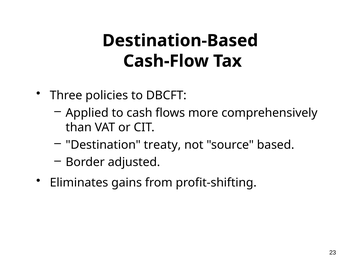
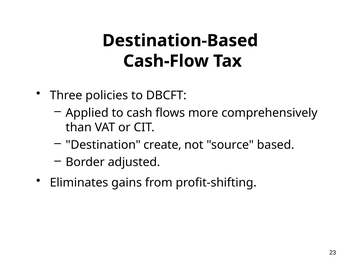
treaty: treaty -> create (162, 145)
